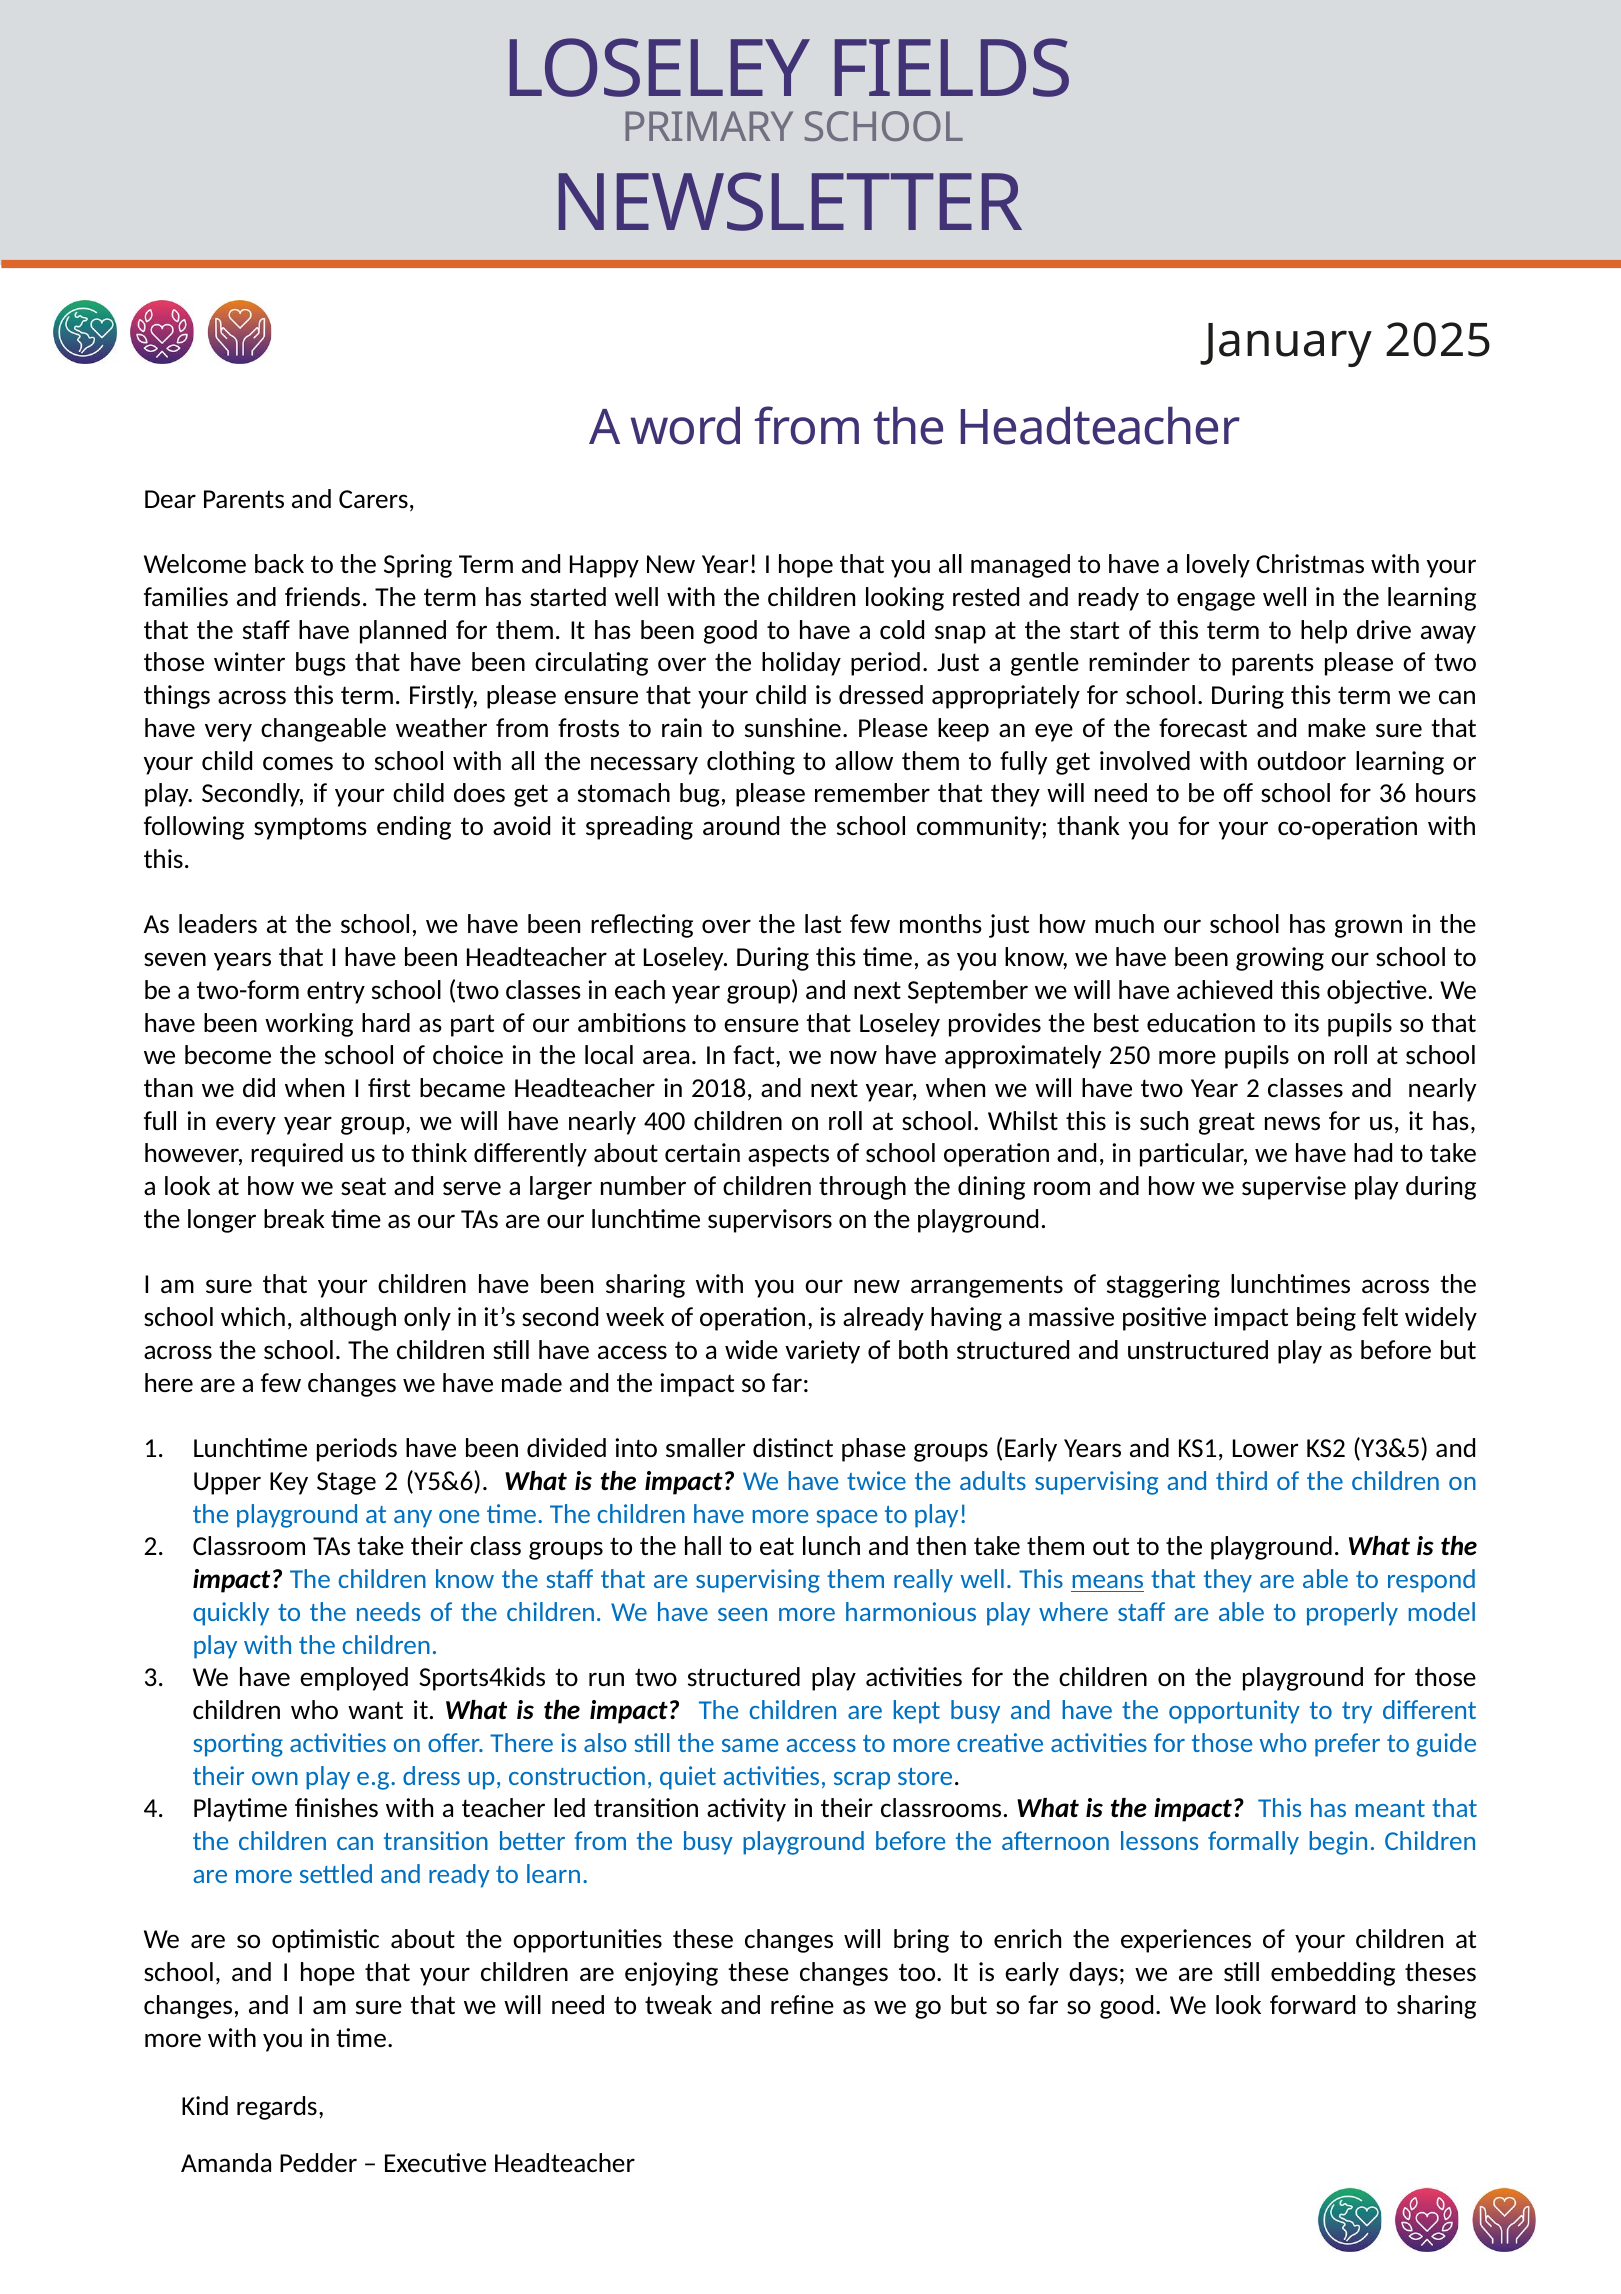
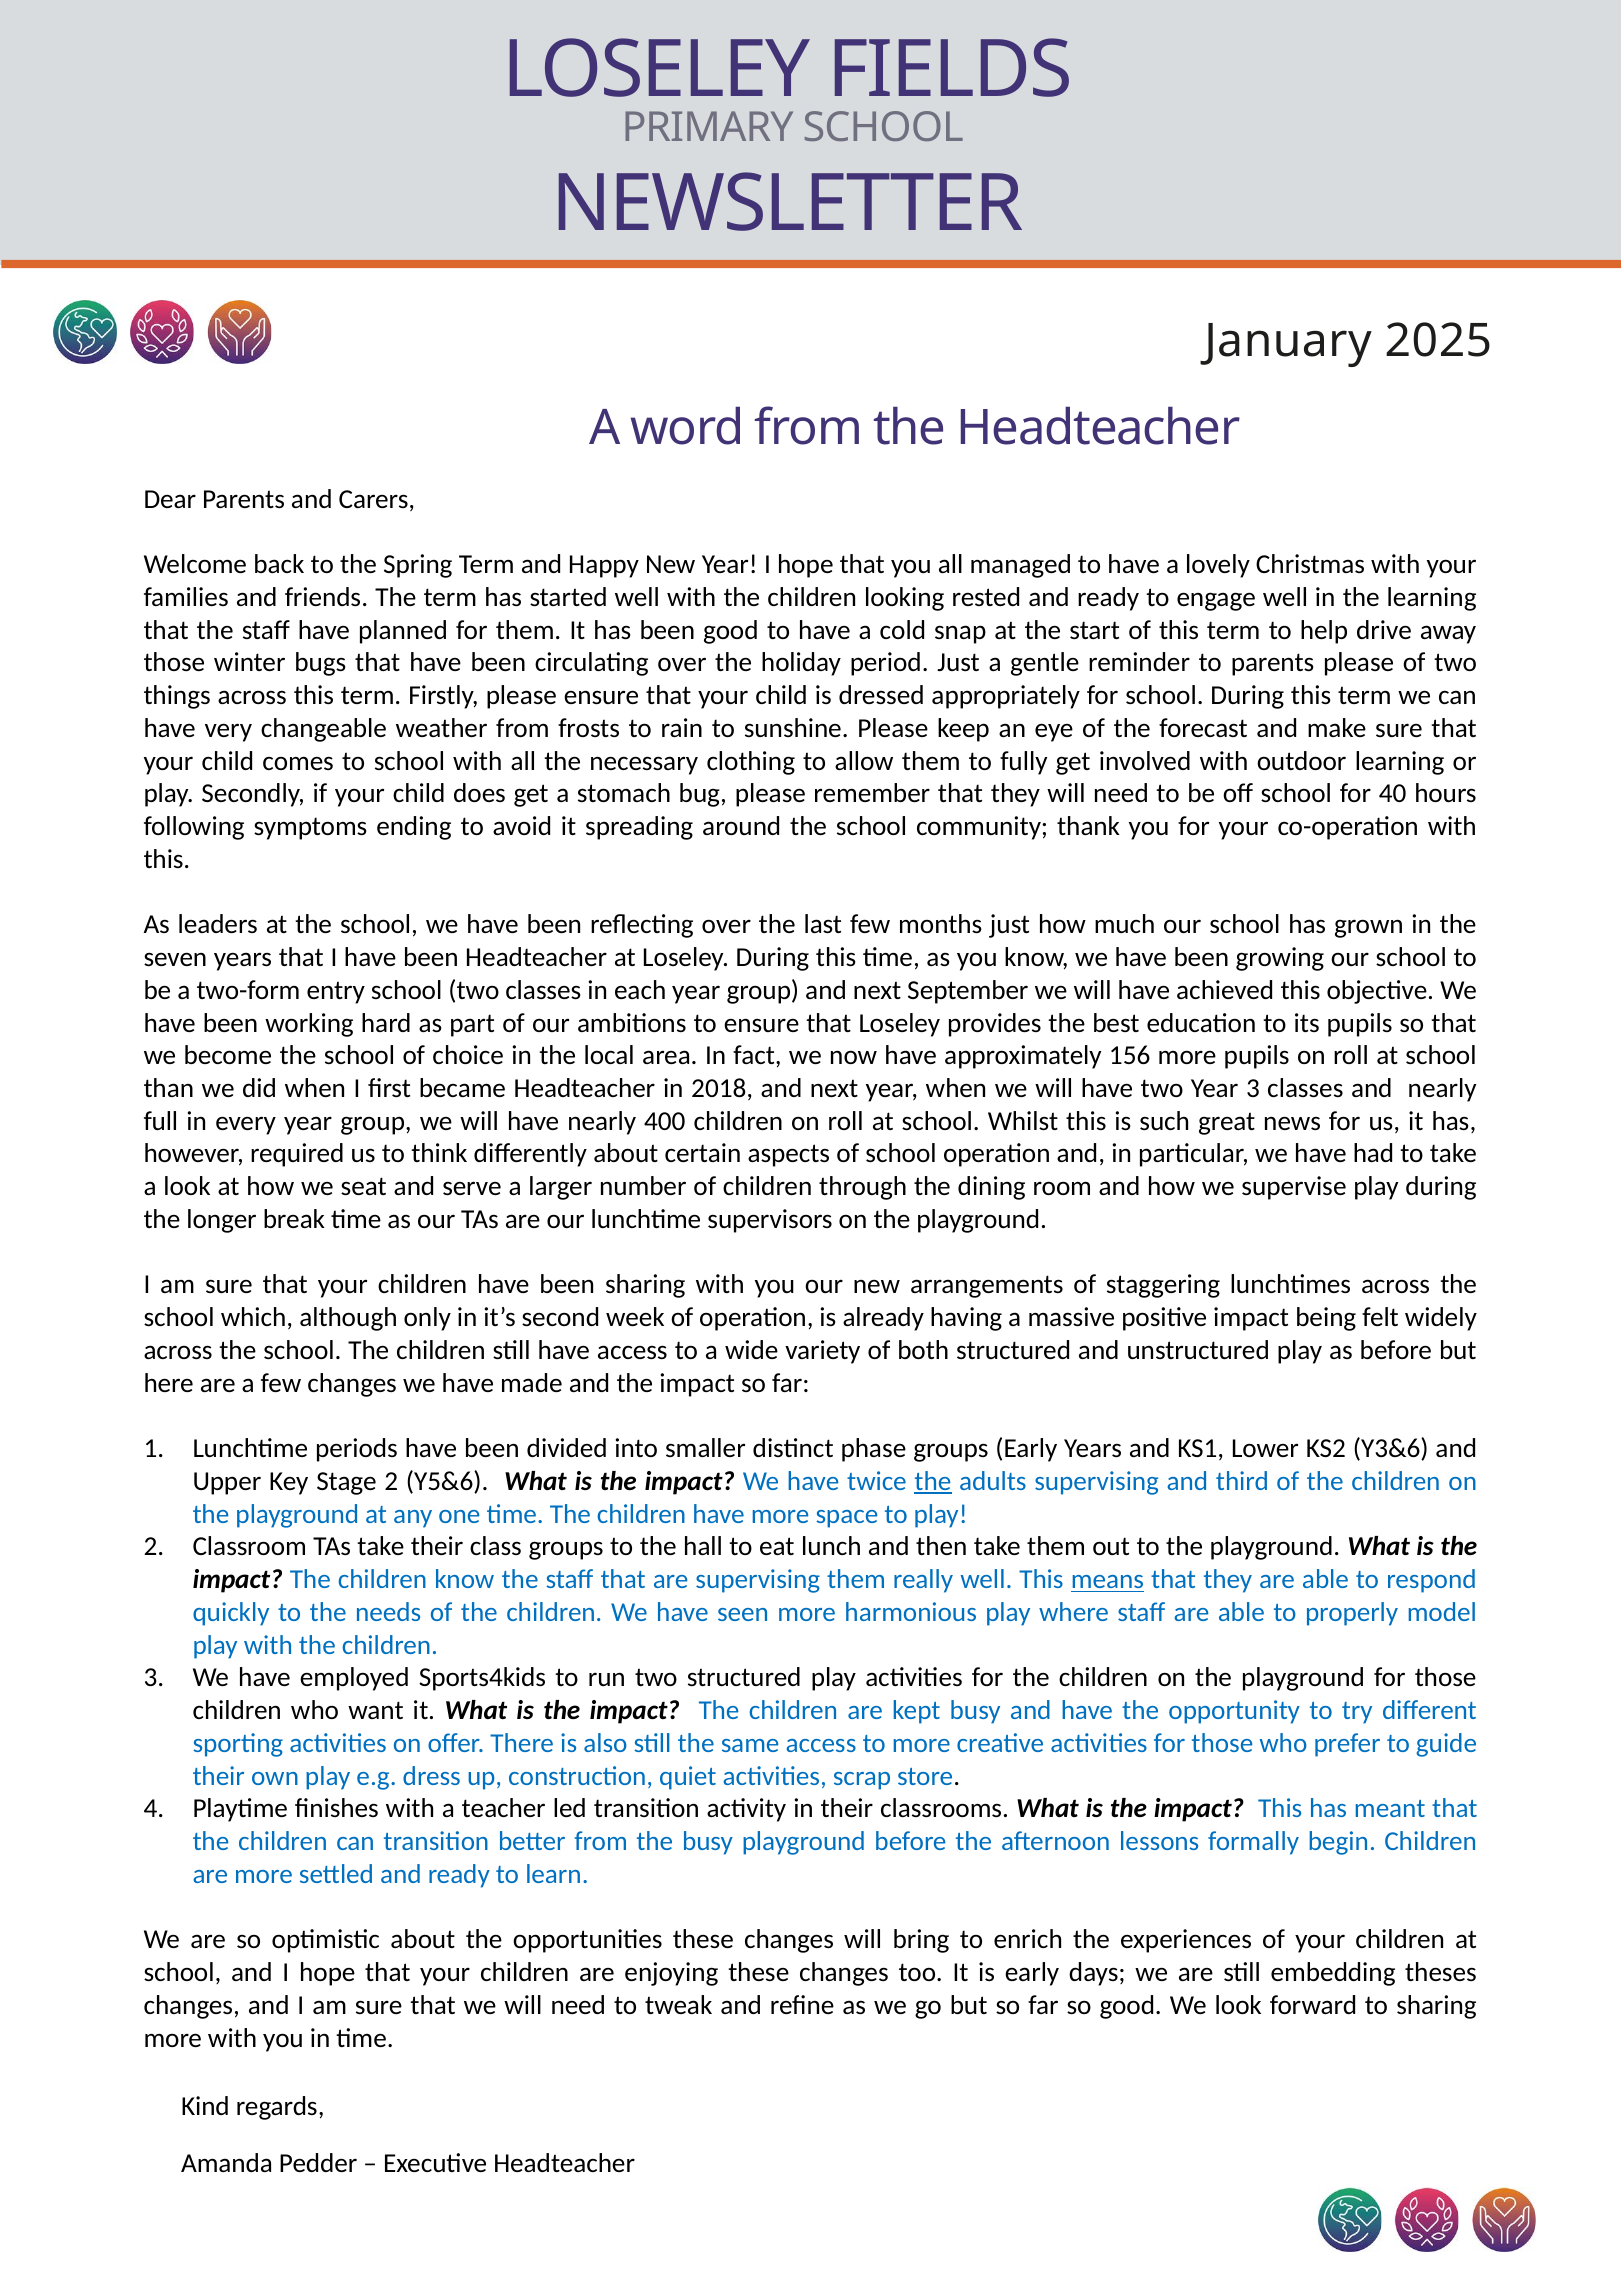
36: 36 -> 40 (1393, 794)
250: 250 -> 156 (1130, 1056)
Year 2: 2 -> 3 (1253, 1088)
Y3&5: Y3&5 -> Y3&6 (1391, 1449)
the underline: none -> present (933, 1481)
